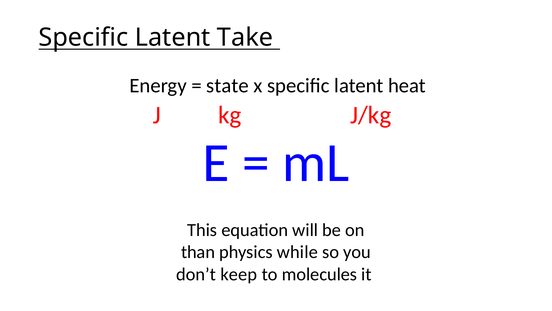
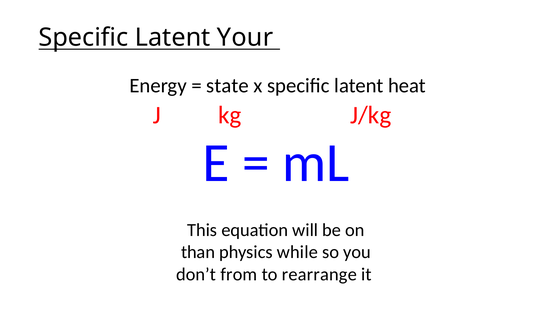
Take: Take -> Your (245, 38)
keep: keep -> from (239, 274)
molecules: molecules -> rearrange (319, 274)
